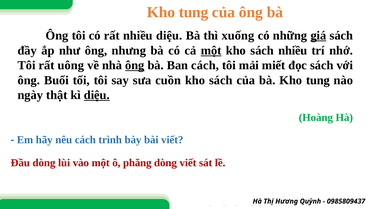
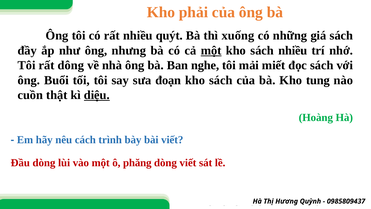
tung: tung -> phải (193, 12)
nhiều diệu: diệu -> quýt (169, 36)
giá underline: present -> none (318, 36)
uông: uông -> dông (71, 65)
ông underline: present -> none (135, 65)
Ban cách: cách -> nghe (205, 65)
cuồn: cuồn -> đoạn (168, 80)
ngày: ngày -> cuồn (30, 95)
